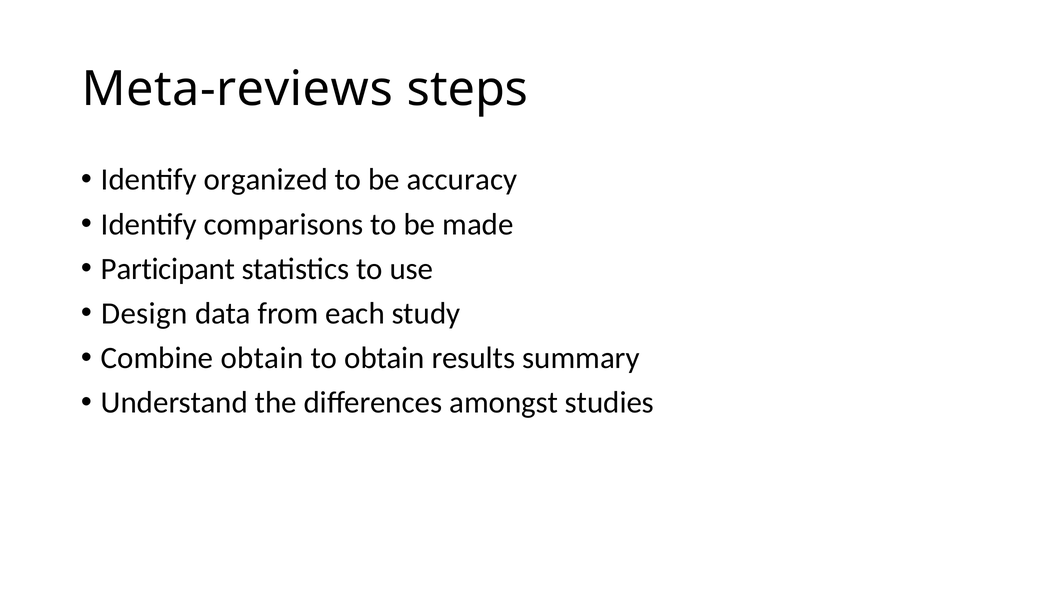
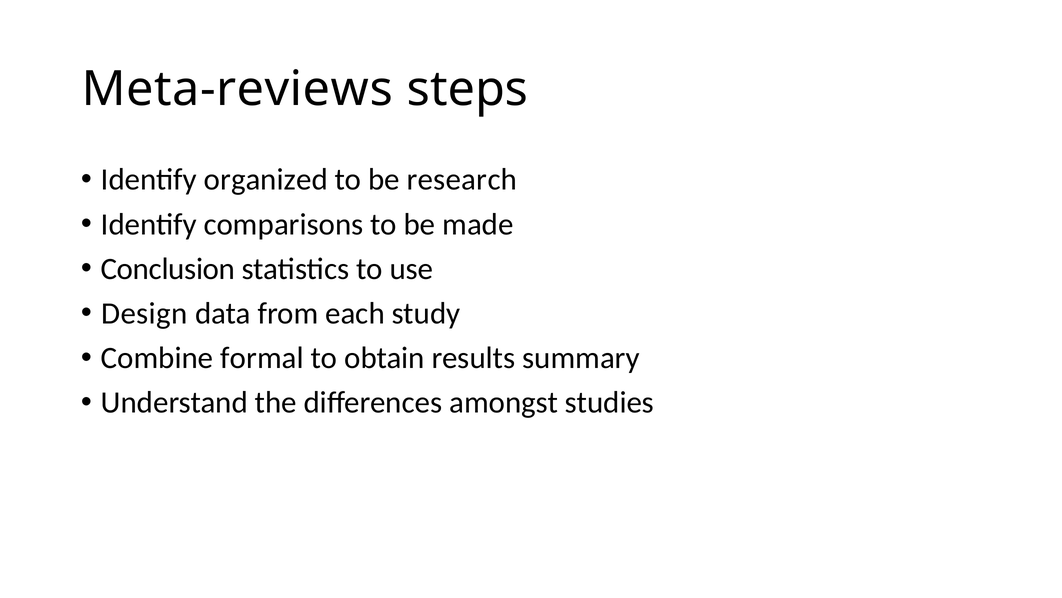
accuracy: accuracy -> research (462, 180)
Participant: Participant -> Conclusion (168, 269)
Combine obtain: obtain -> formal (262, 358)
